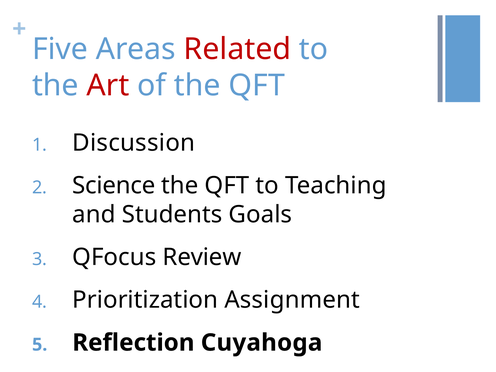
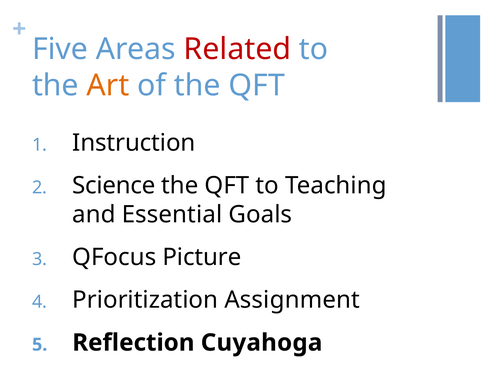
Art colour: red -> orange (108, 85)
Discussion: Discussion -> Instruction (134, 143)
Students: Students -> Essential (172, 214)
Review: Review -> Picture (202, 257)
